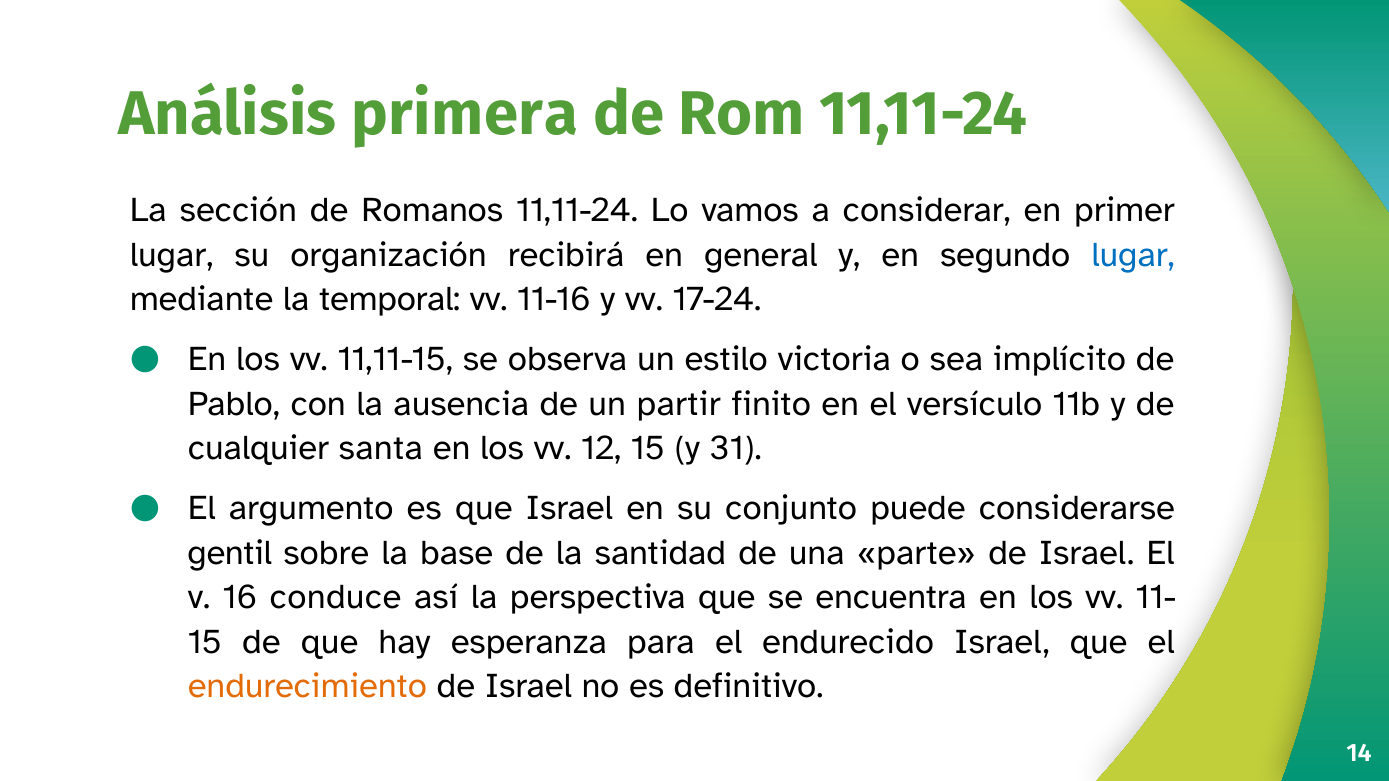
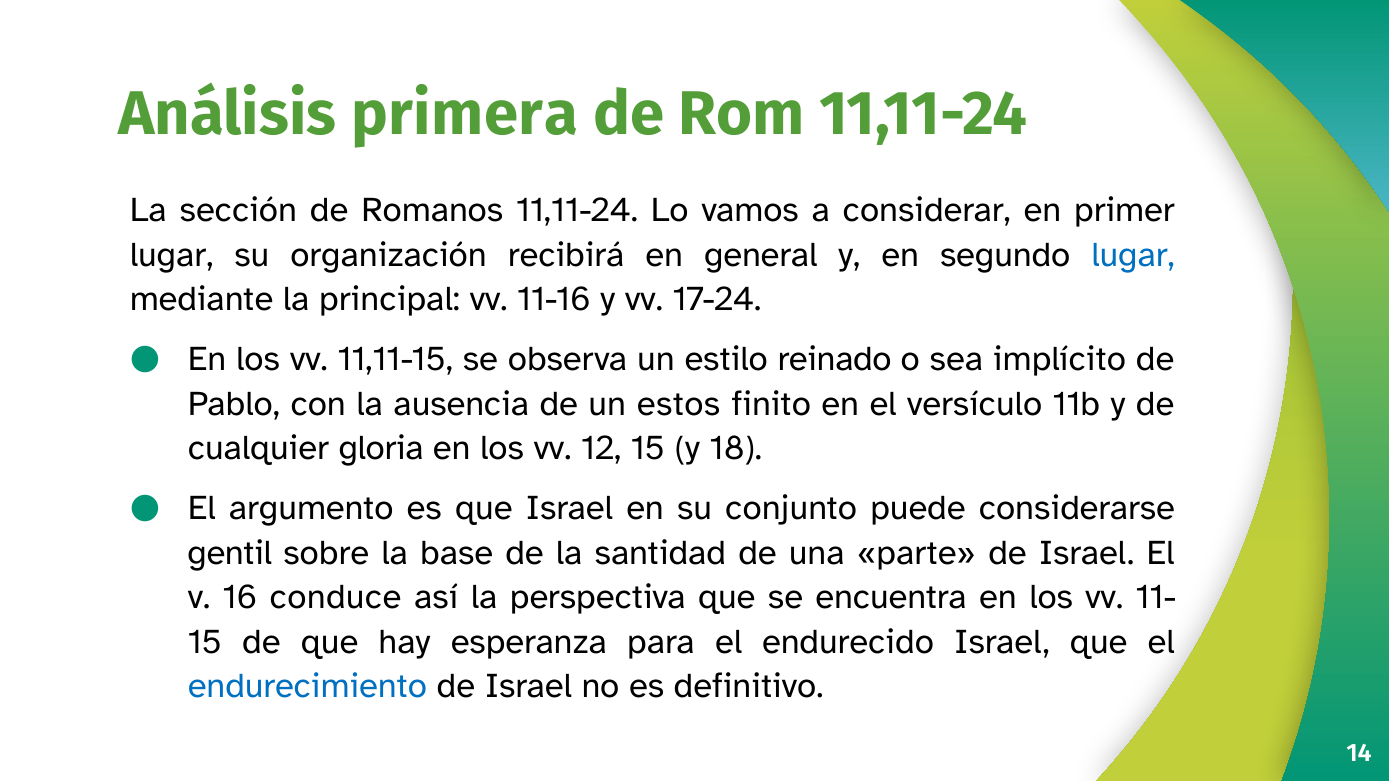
temporal: temporal -> principal (390, 299)
victoria: victoria -> reinado (835, 359)
partir: partir -> estos (679, 404)
santa: santa -> gloria (381, 448)
31: 31 -> 18 (736, 448)
endurecimiento colour: orange -> blue (307, 687)
